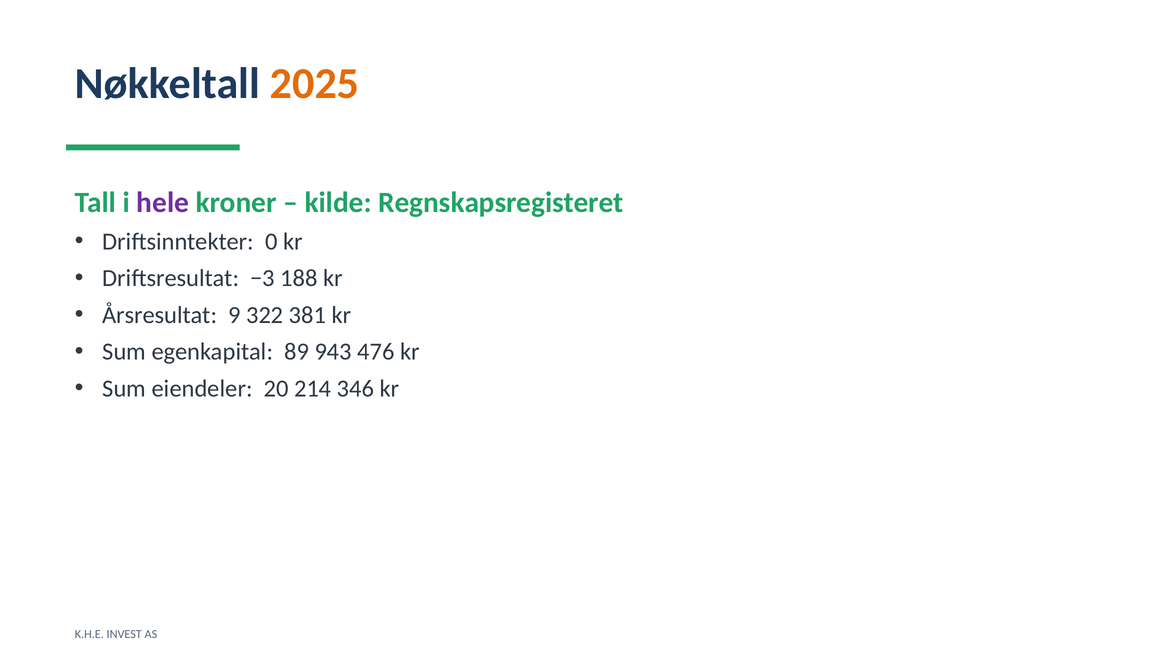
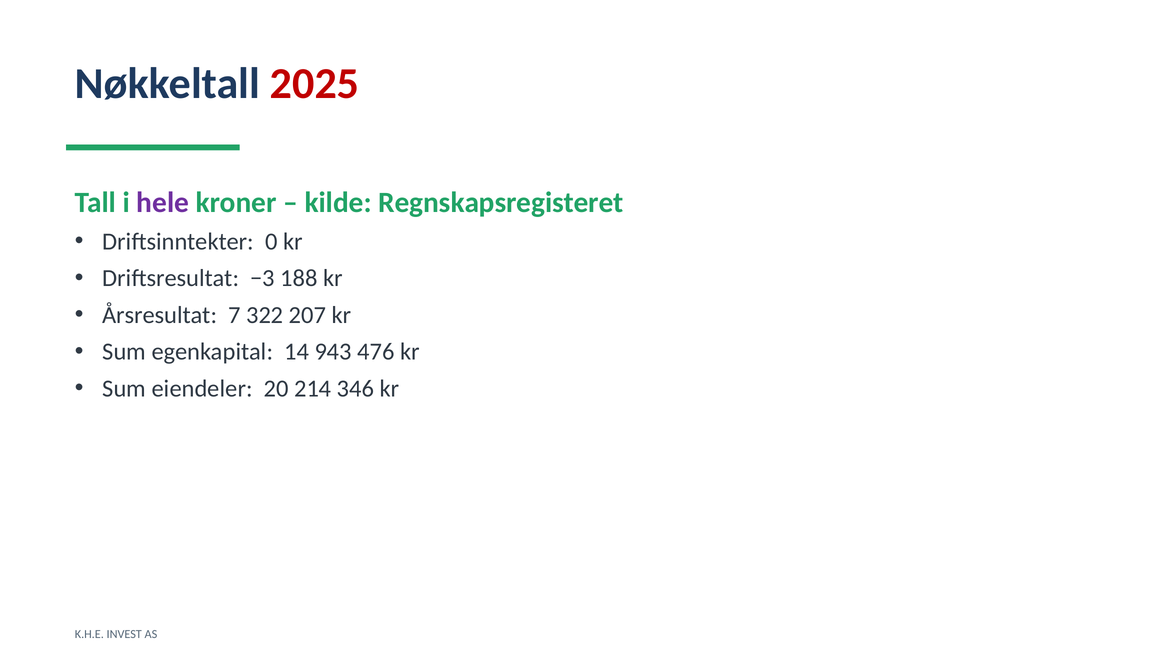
2025 colour: orange -> red (315, 84)
9: 9 -> 7 (234, 315)
381: 381 -> 207 (308, 315)
89: 89 -> 14 (297, 352)
